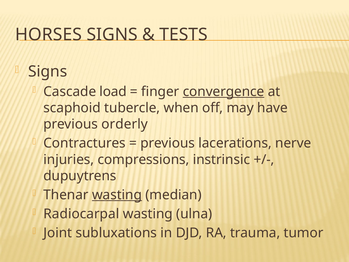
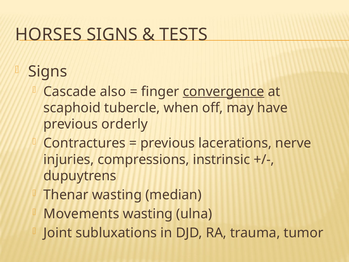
load: load -> also (113, 91)
wasting underline: present -> none (117, 195)
Radiocarpal: Radiocarpal -> Movements (81, 214)
